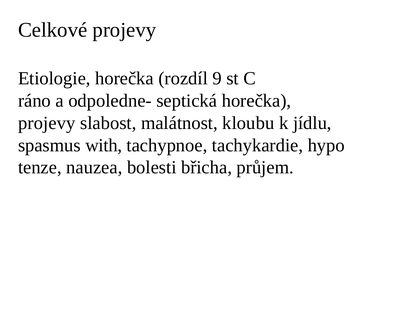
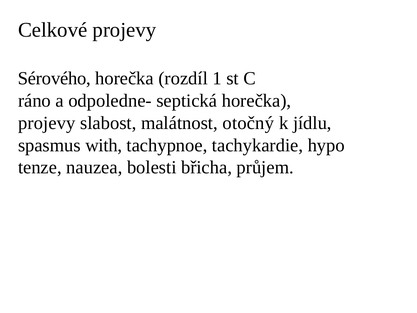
Etiologie: Etiologie -> Sérového (54, 78)
9: 9 -> 1 (217, 78)
kloubu: kloubu -> otočný (248, 123)
